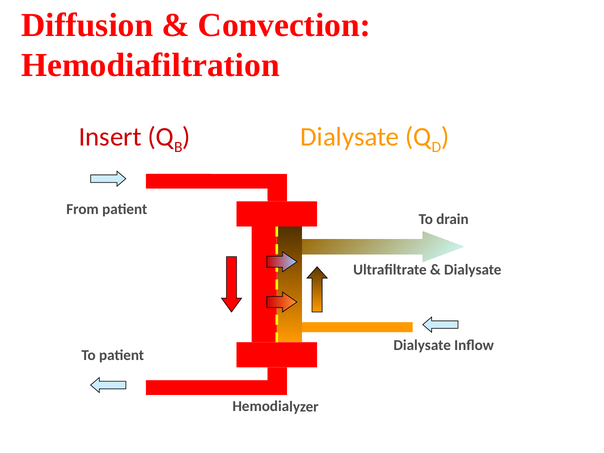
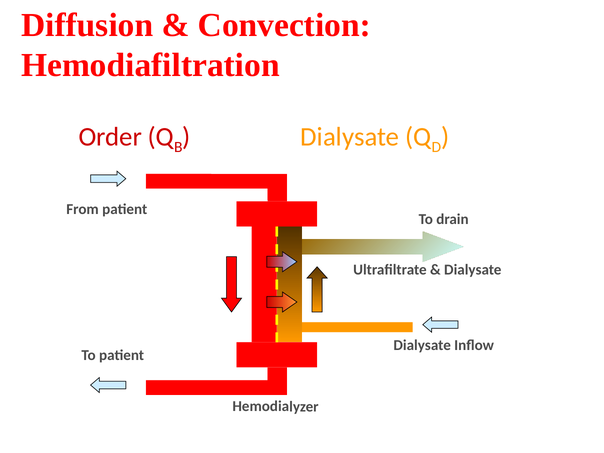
Insert: Insert -> Order (110, 137)
